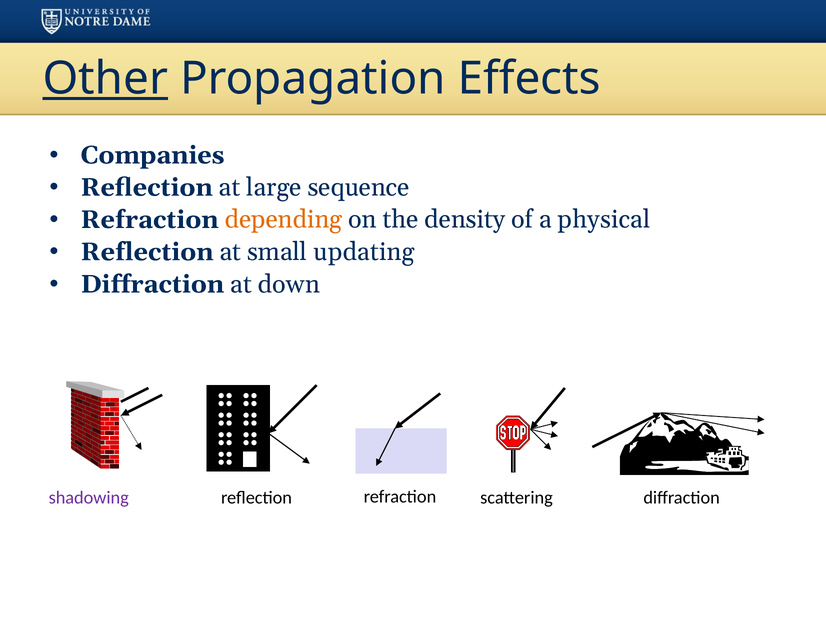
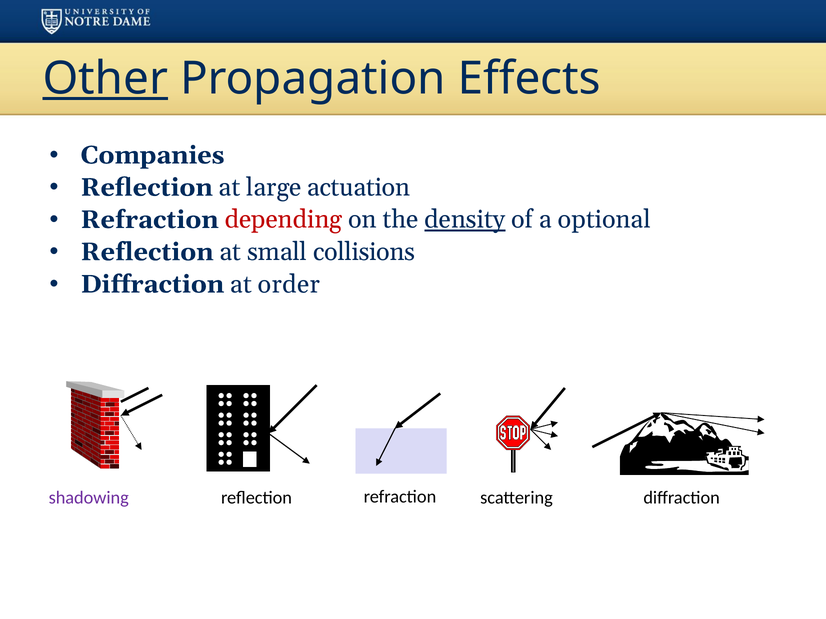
sequence: sequence -> actuation (359, 188)
depending colour: orange -> red (283, 220)
density underline: none -> present (465, 220)
physical: physical -> optional (604, 220)
updating: updating -> collisions (364, 252)
down: down -> order (289, 284)
